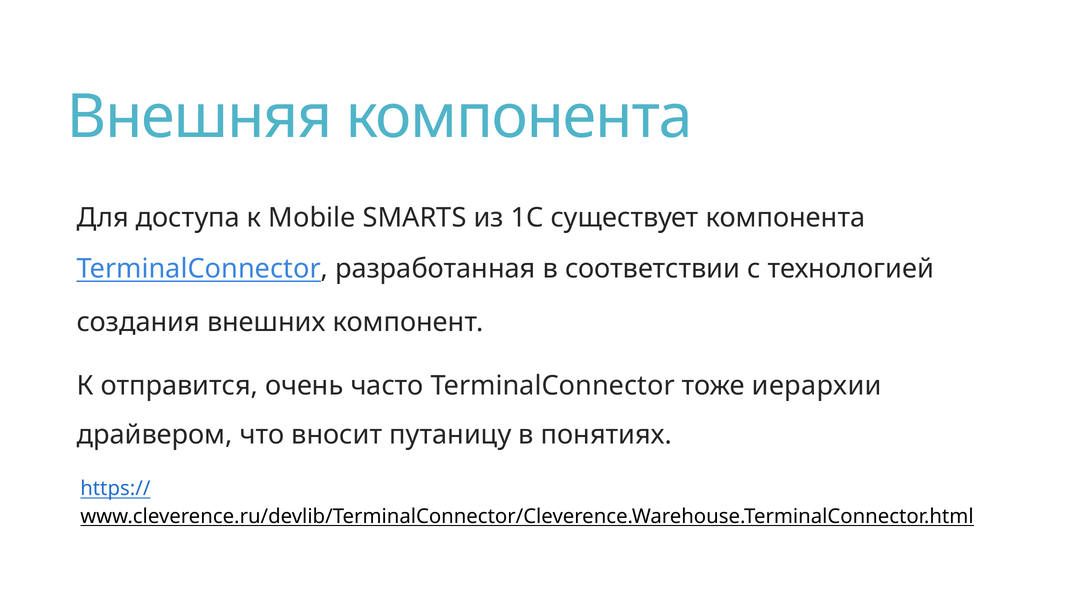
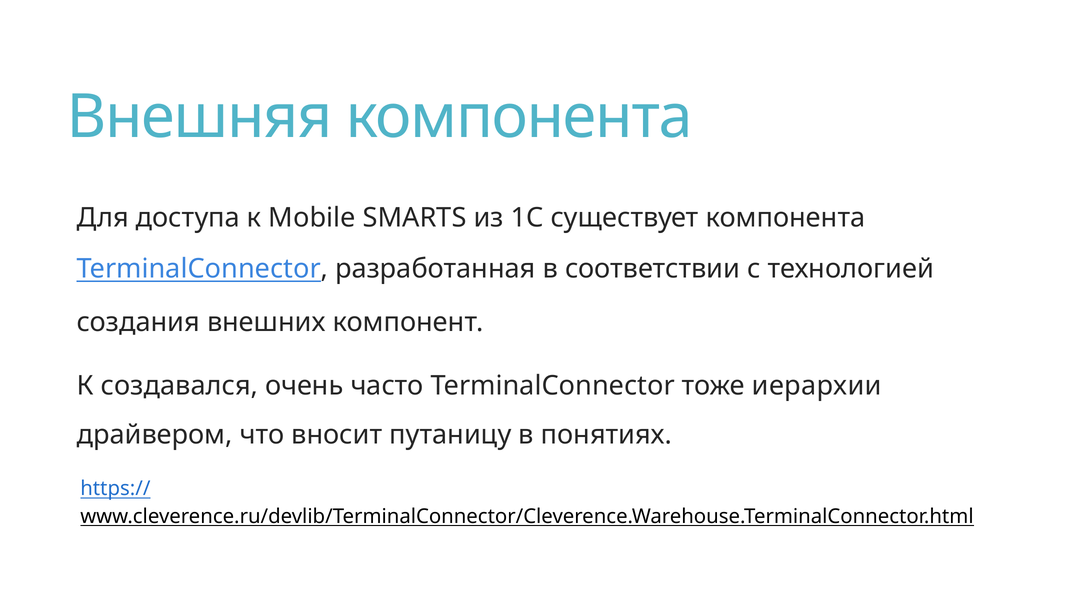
отправится: отправится -> создавался (179, 386)
